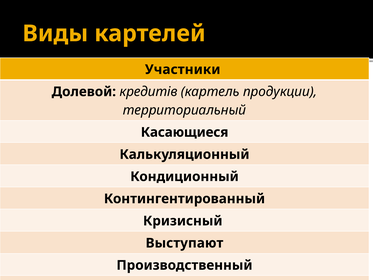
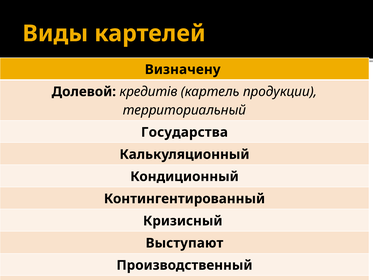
Участники: Участники -> Визначену (183, 69)
Касающиеся: Касающиеся -> Государства (184, 132)
